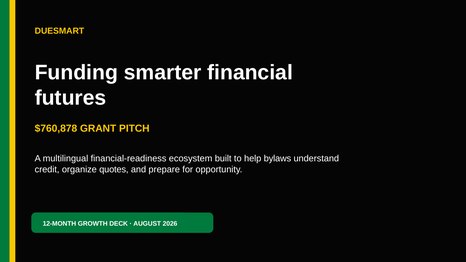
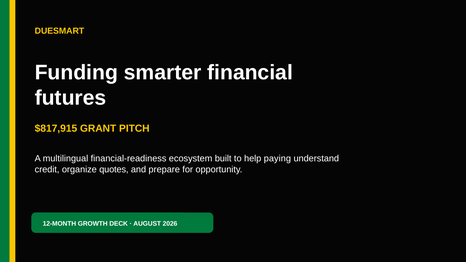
$760,878: $760,878 -> $817,915 (56, 129)
bylaws: bylaws -> paying (277, 159)
